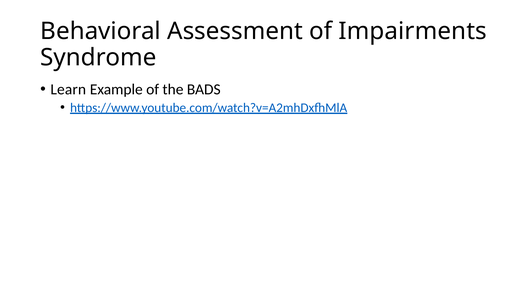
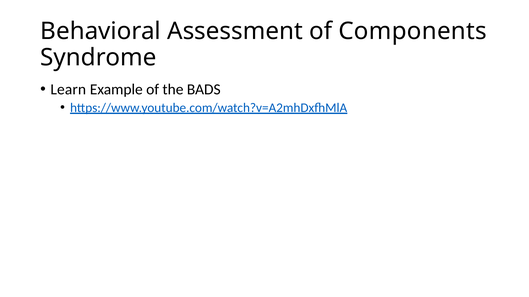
Impairments: Impairments -> Components (413, 31)
